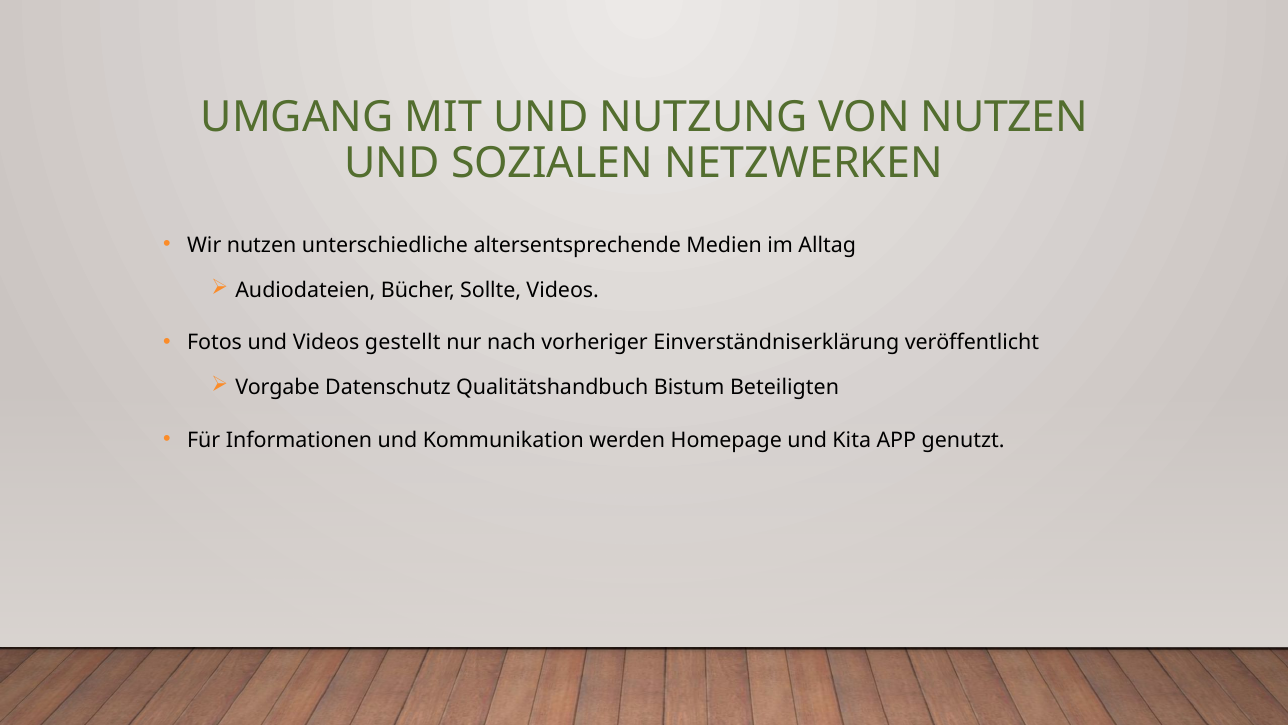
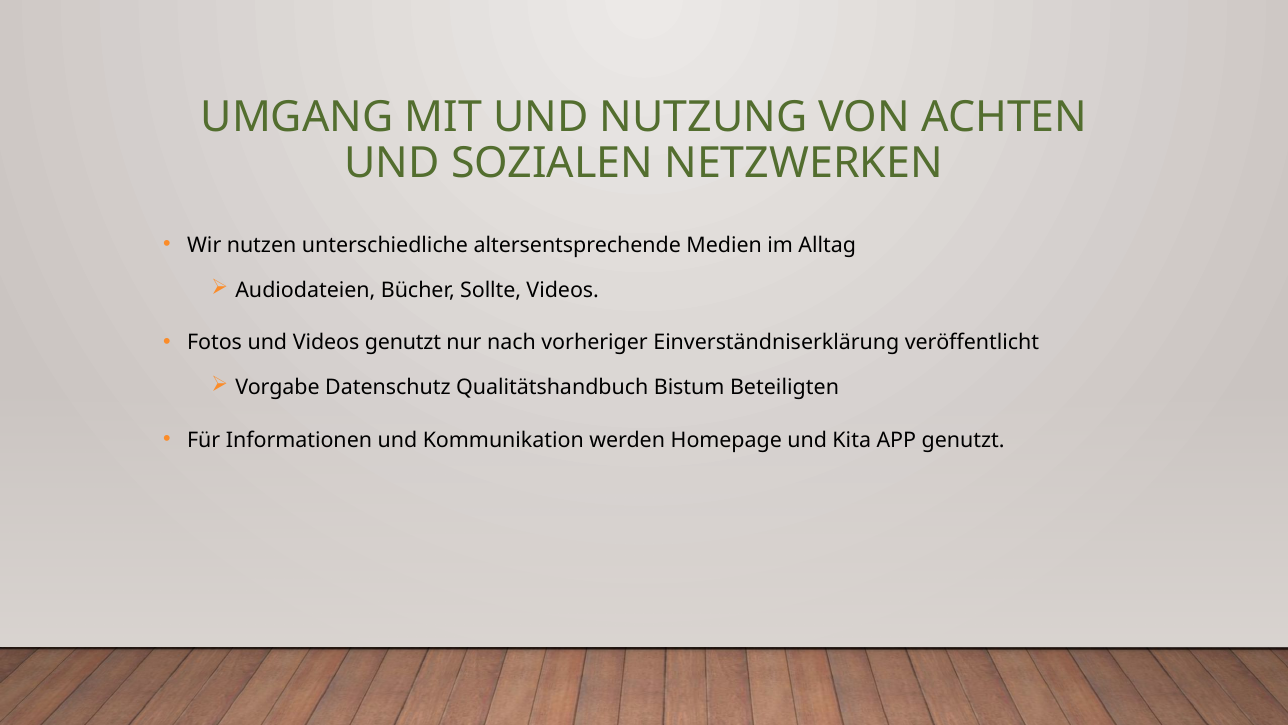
VON NUTZEN: NUTZEN -> ACHTEN (1004, 117)
Videos gestellt: gestellt -> genutzt (403, 342)
